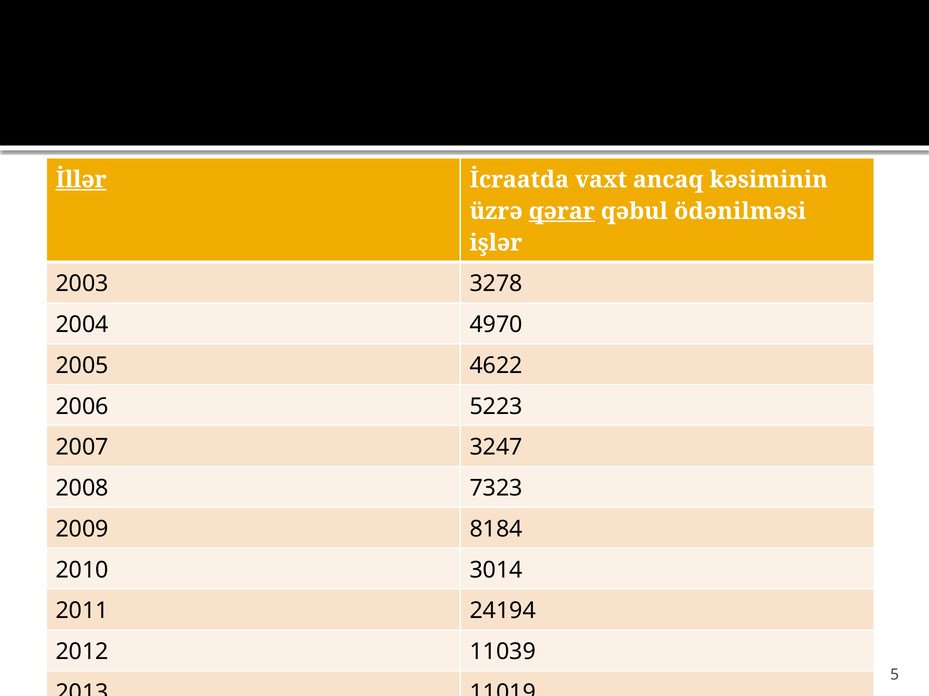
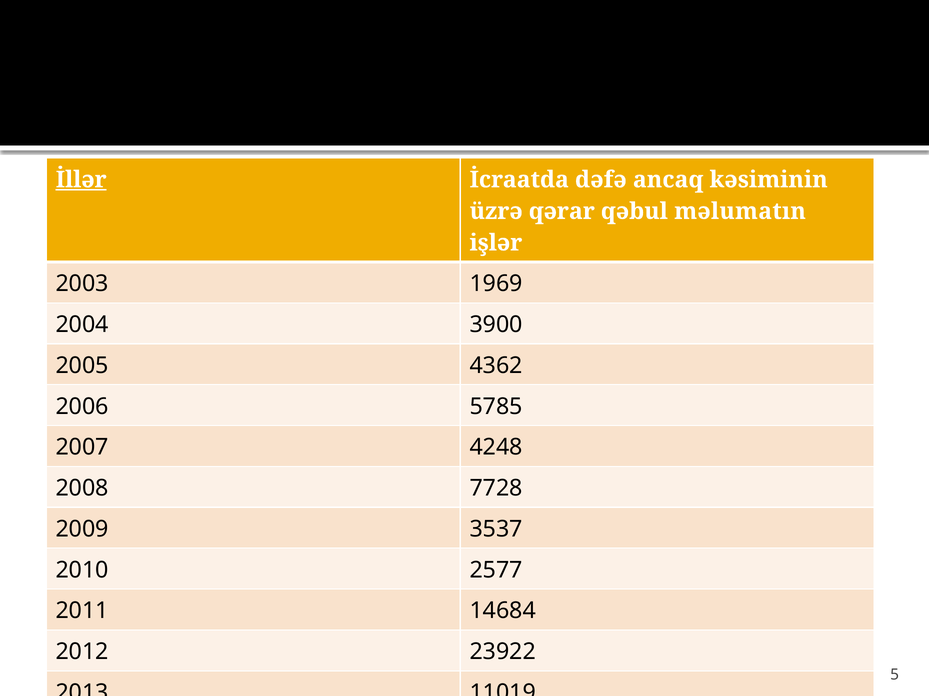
vaxt: vaxt -> dəfə (601, 180)
qərar underline: present -> none (562, 211)
ödənilməsi: ödənilməsi -> məlumatın (740, 211)
3278: 3278 -> 1969 (496, 284)
4970: 4970 -> 3900 (496, 325)
4622: 4622 -> 4362 (496, 366)
5223: 5223 -> 5785 (496, 407)
3247: 3247 -> 4248 (496, 448)
7323: 7323 -> 7728 (496, 489)
8184: 8184 -> 3537 (496, 530)
3014: 3014 -> 2577 (496, 571)
24194: 24194 -> 14684 (503, 611)
11039: 11039 -> 23922 (503, 652)
